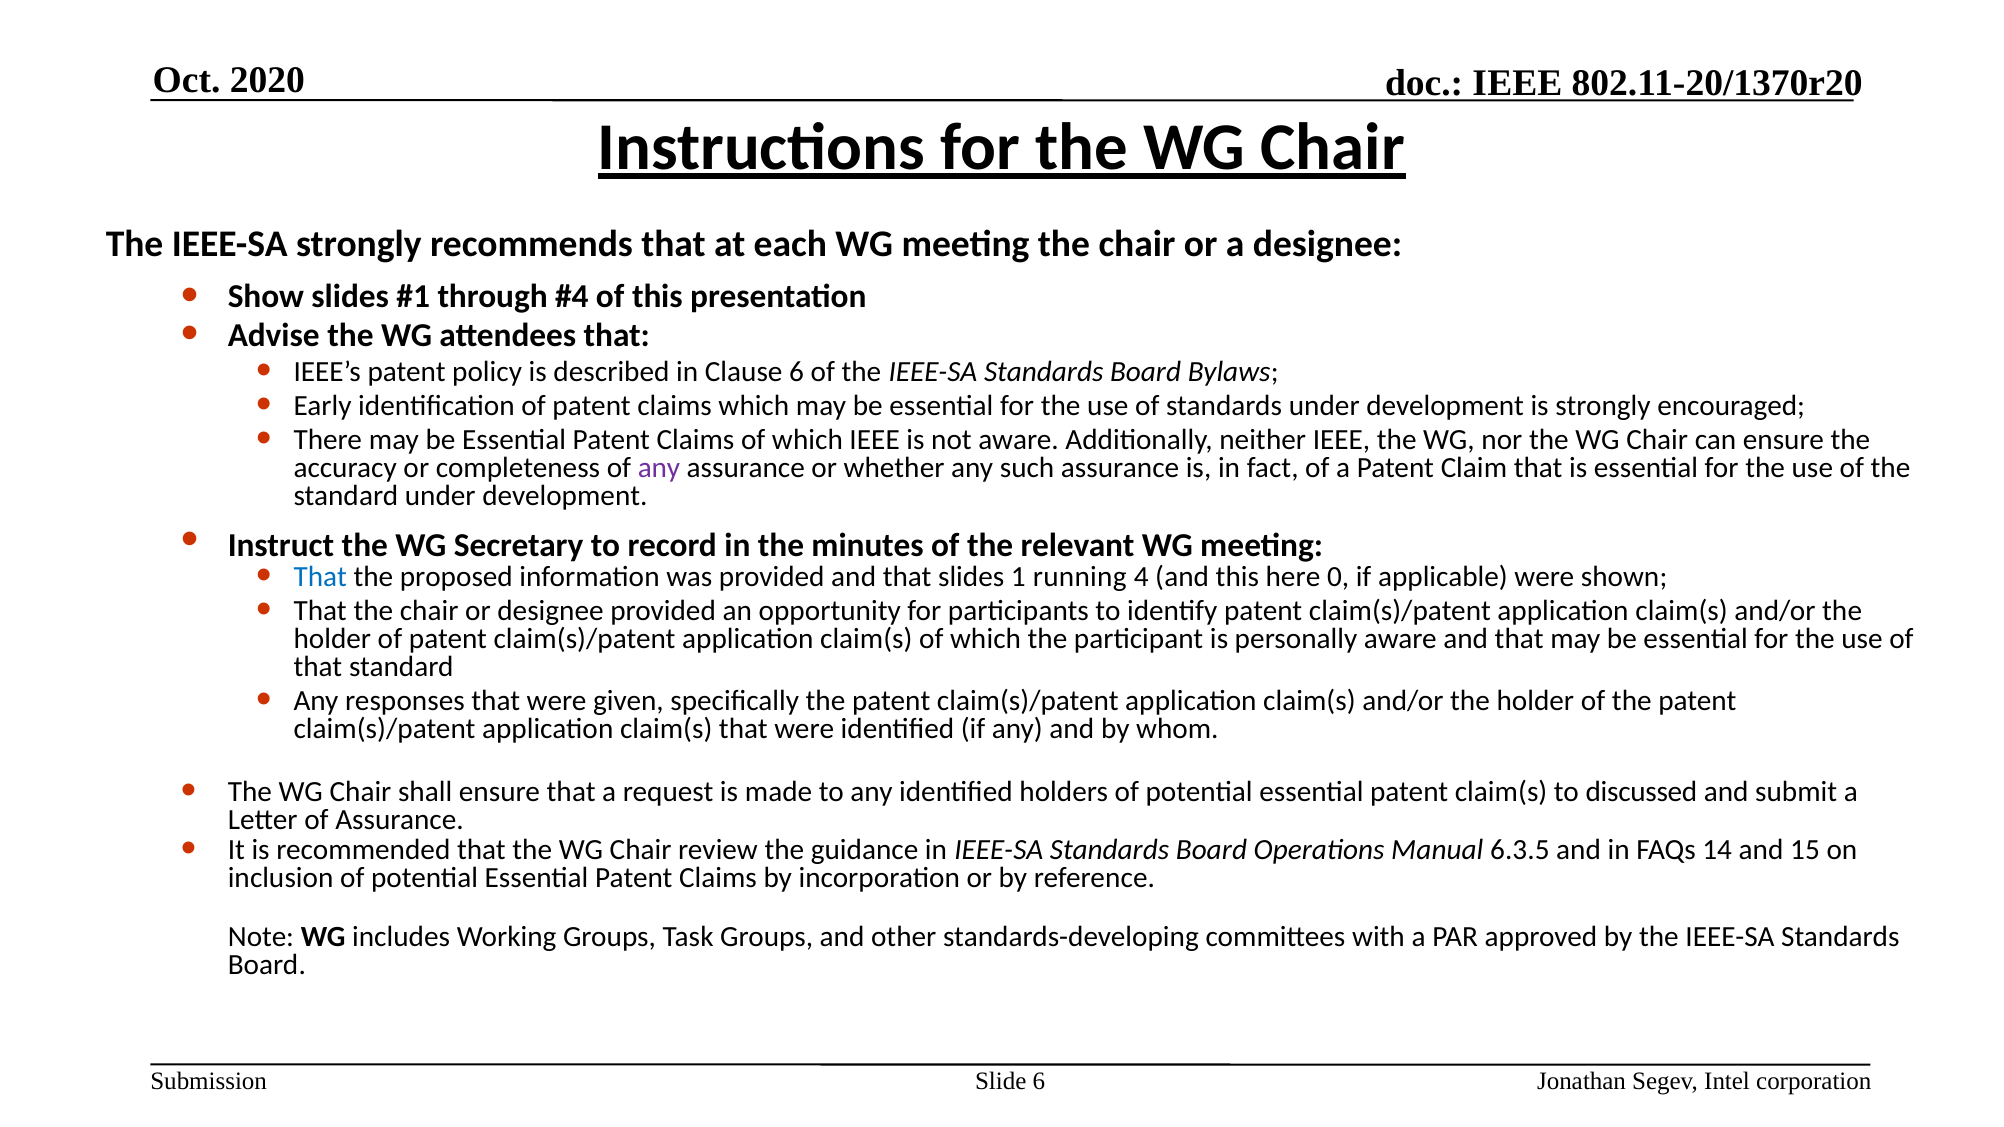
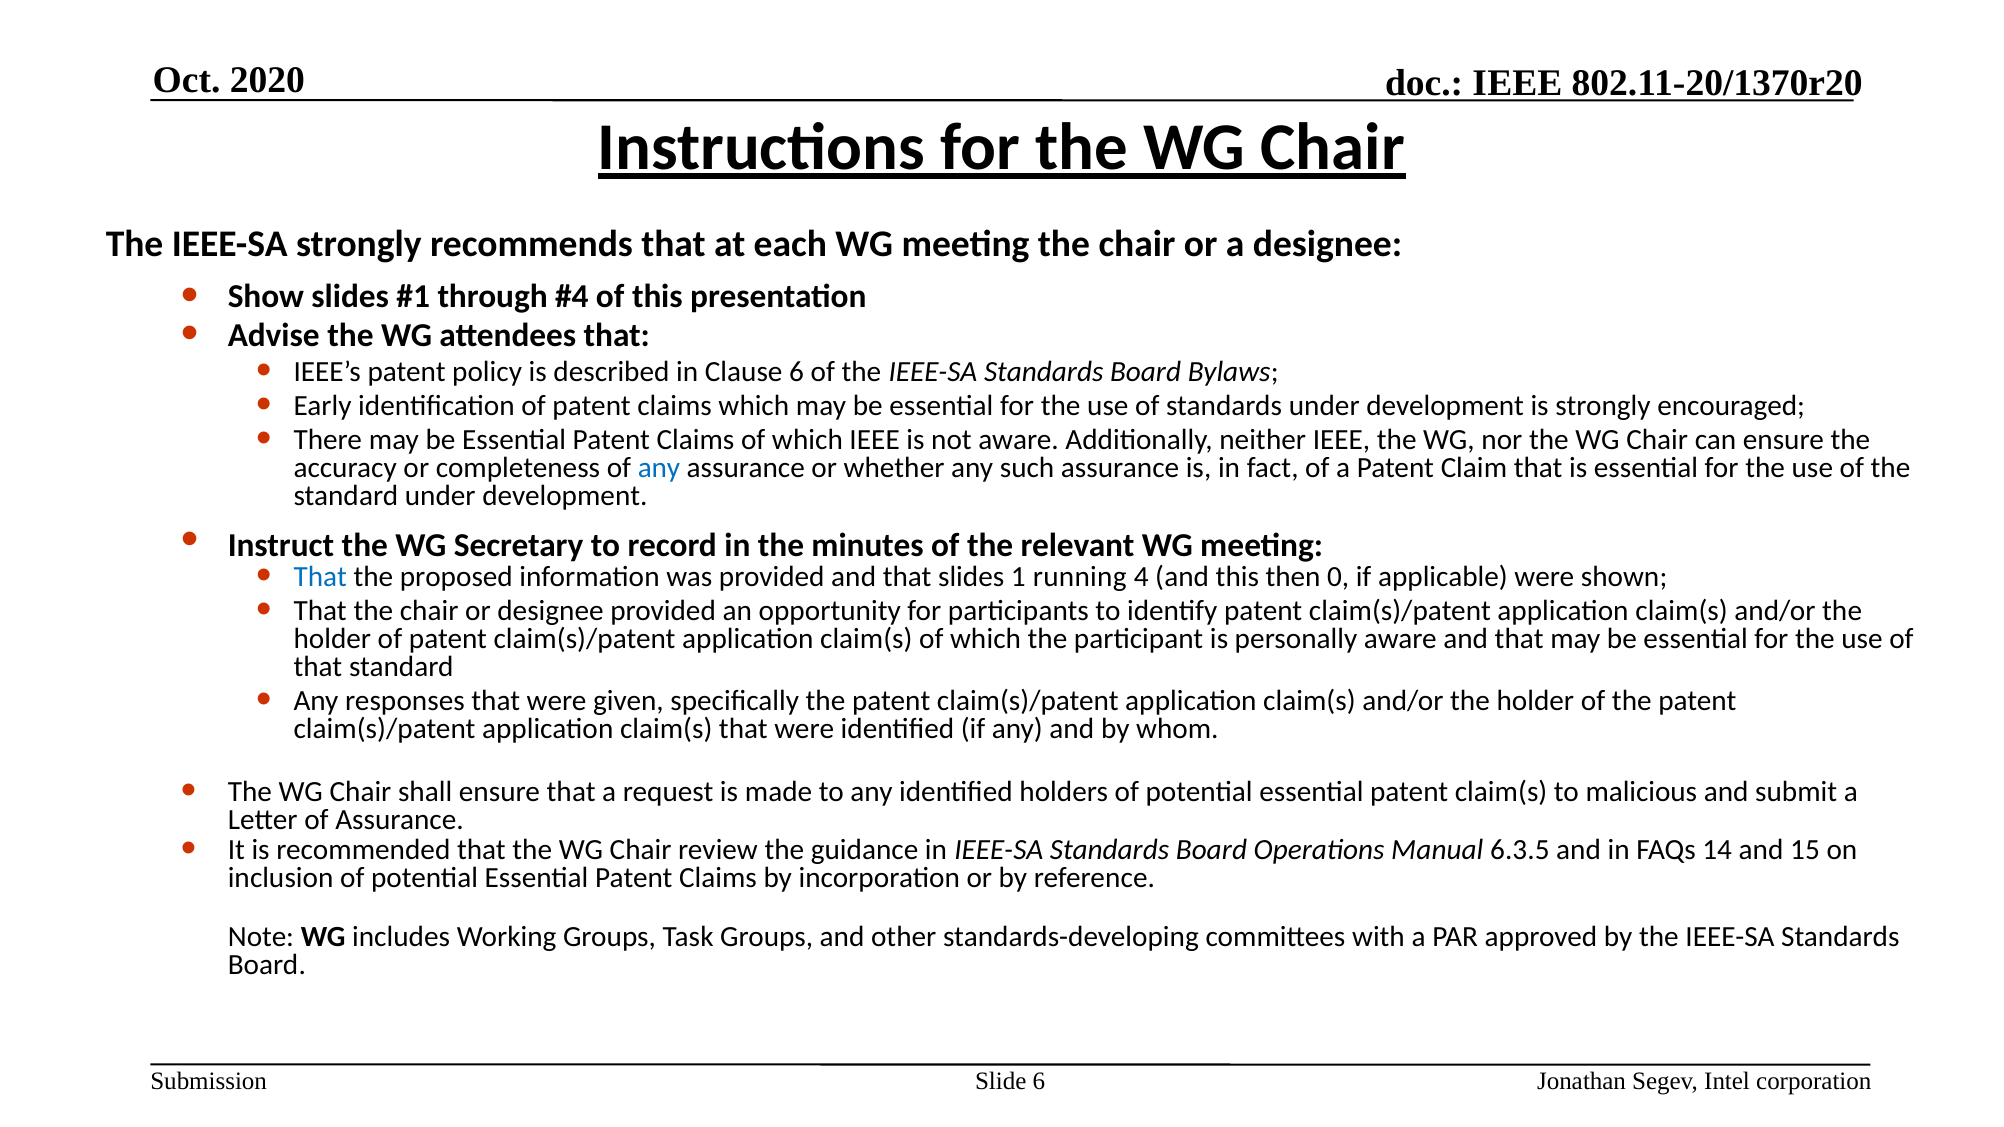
any colour: purple -> blue (659, 468)
here: here -> then (1293, 577)
discussed: discussed -> malicious (1641, 792)
